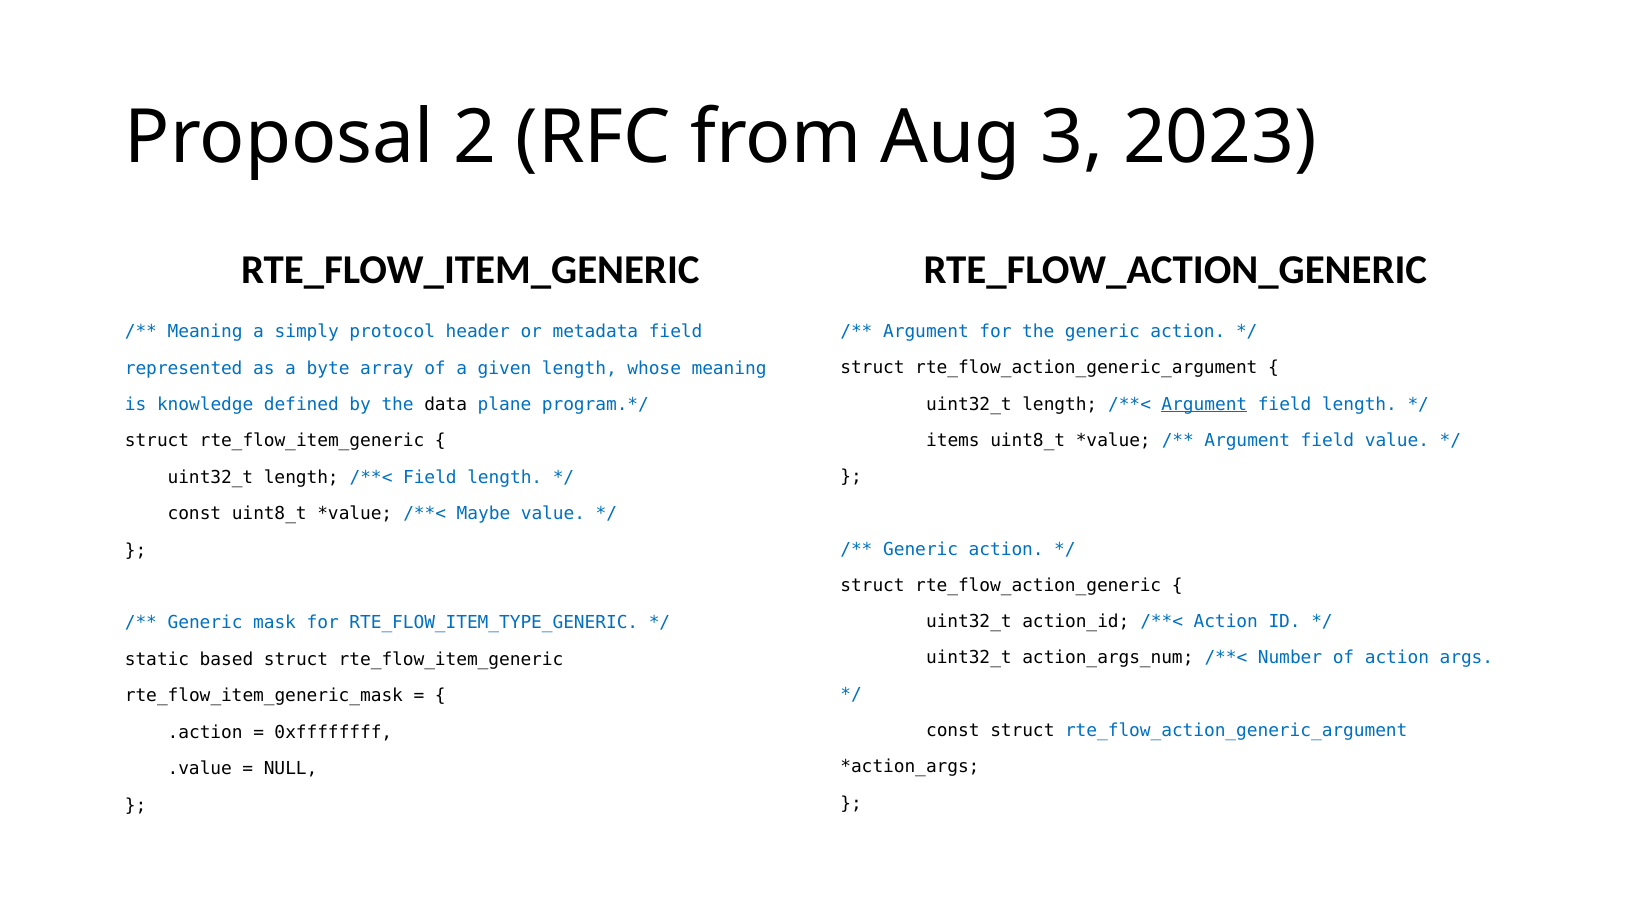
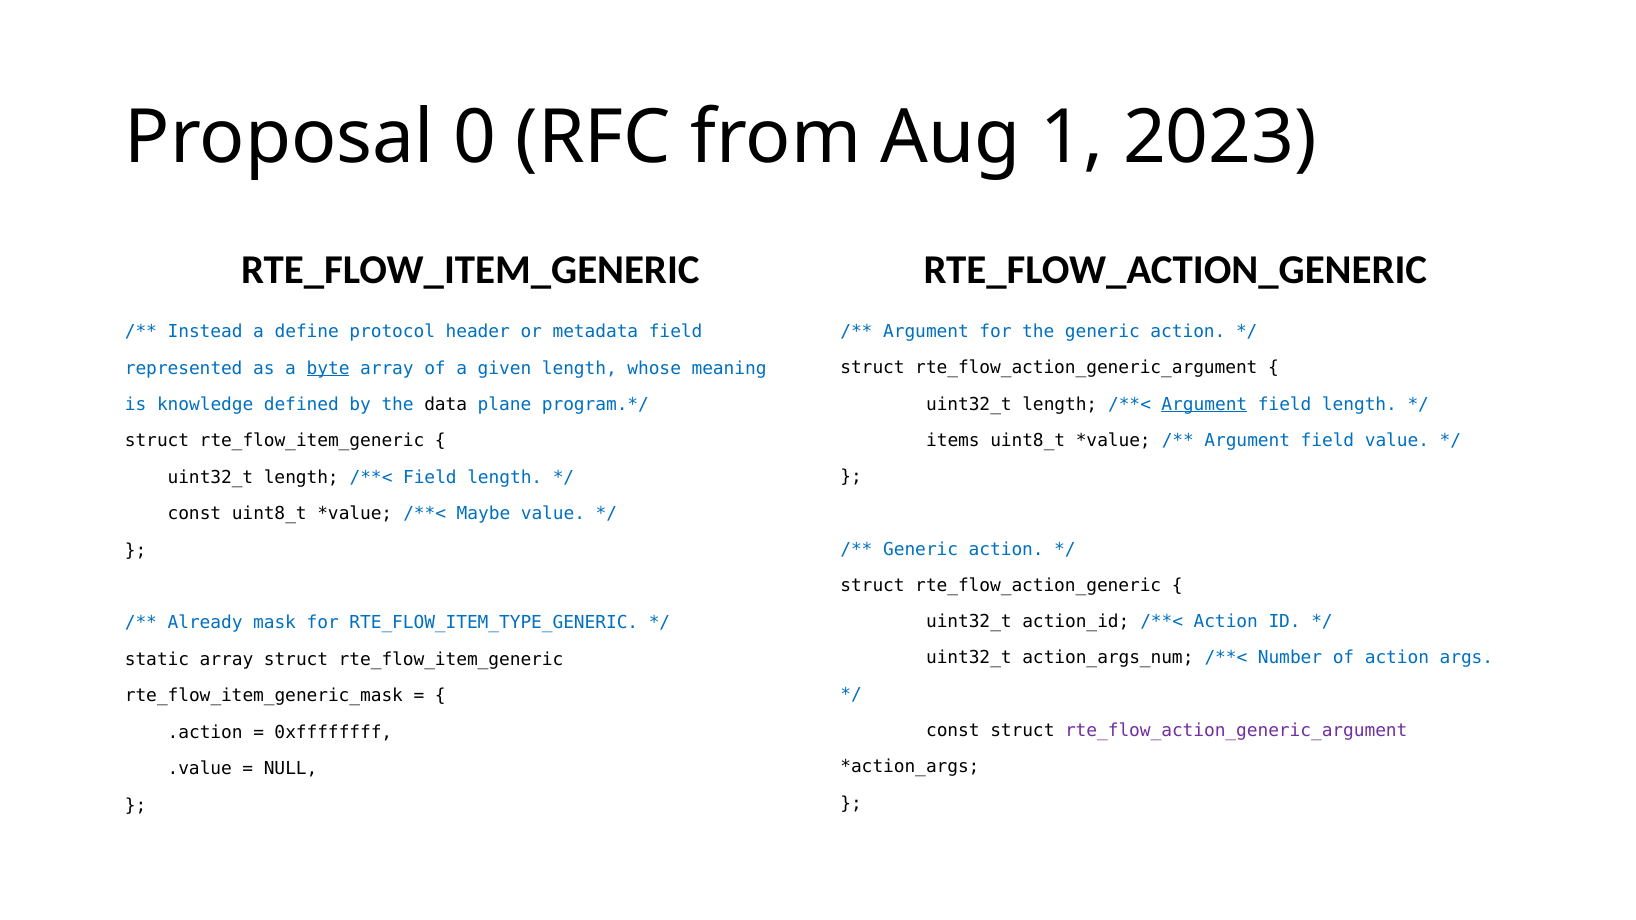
2: 2 -> 0 (475, 137)
3: 3 -> 1 (1072, 137)
Meaning: Meaning -> Instead (205, 332)
simply: simply -> define (307, 332)
byte underline: none -> present (328, 368)
Generic: Generic -> Already (205, 623)
static based: based -> array (227, 660)
rte_flow_action_generic_argument colour: blue -> purple (1236, 731)
